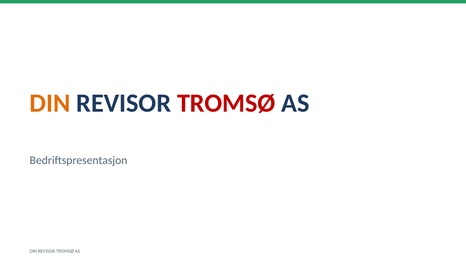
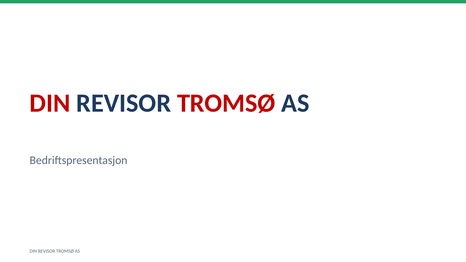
DIN colour: orange -> red (50, 103)
